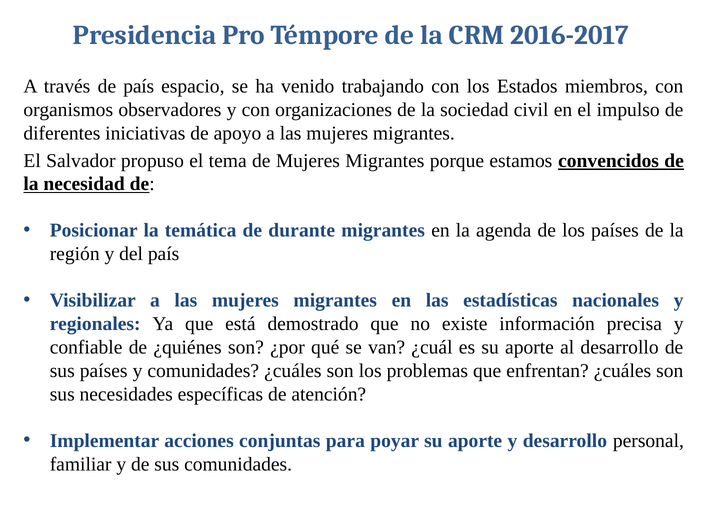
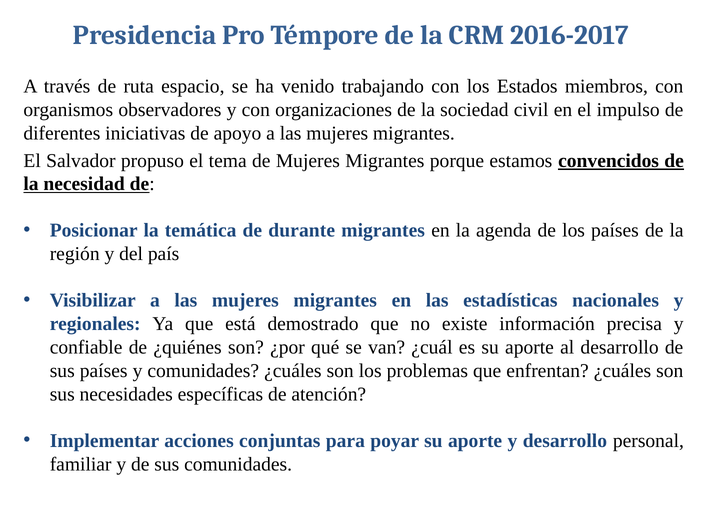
de país: país -> ruta (139, 86)
